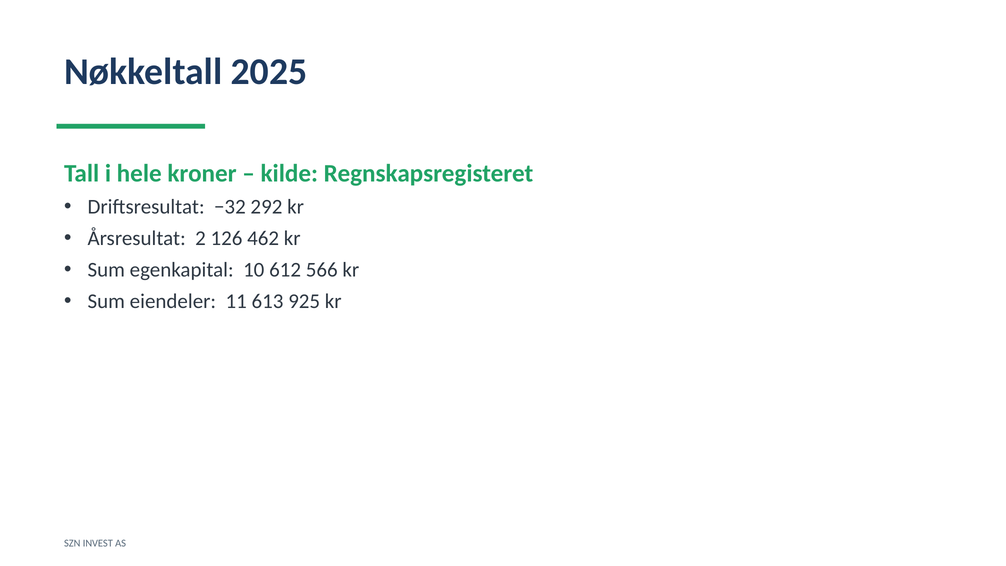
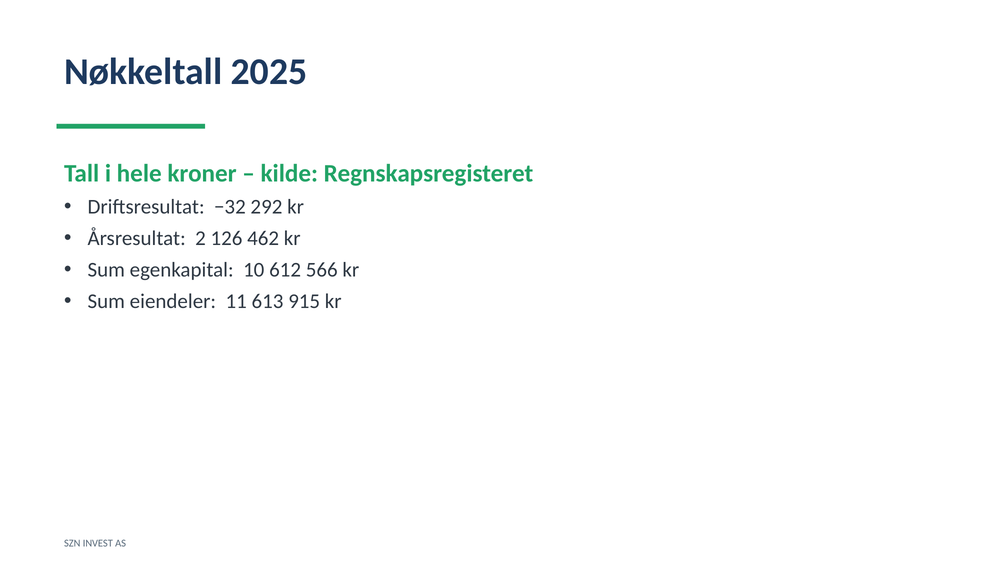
925: 925 -> 915 (304, 301)
